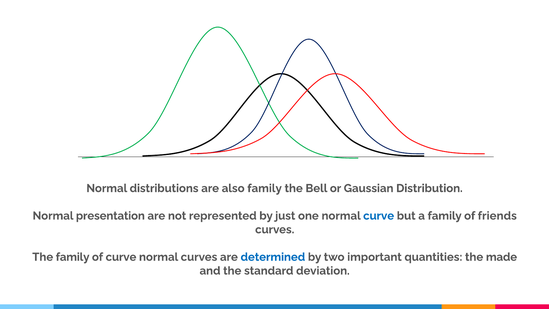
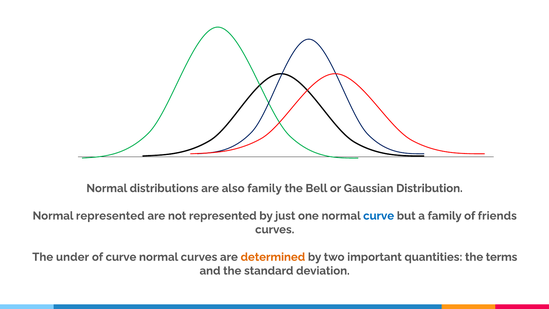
Normal presentation: presentation -> represented (110, 216)
The family: family -> under (73, 257)
determined colour: blue -> orange (273, 257)
made: made -> terms (502, 257)
